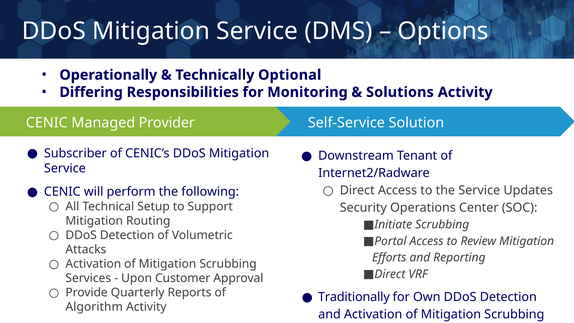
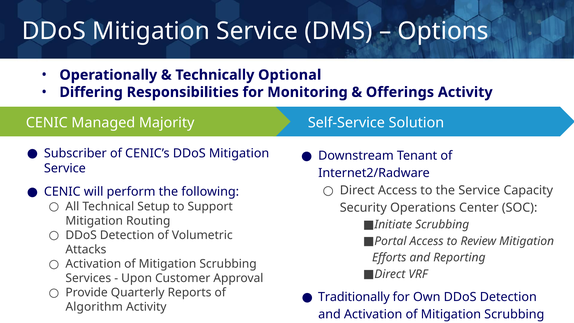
Solutions: Solutions -> Offerings (400, 92)
Provider: Provider -> Majority (167, 123)
Updates: Updates -> Capacity (528, 190)
